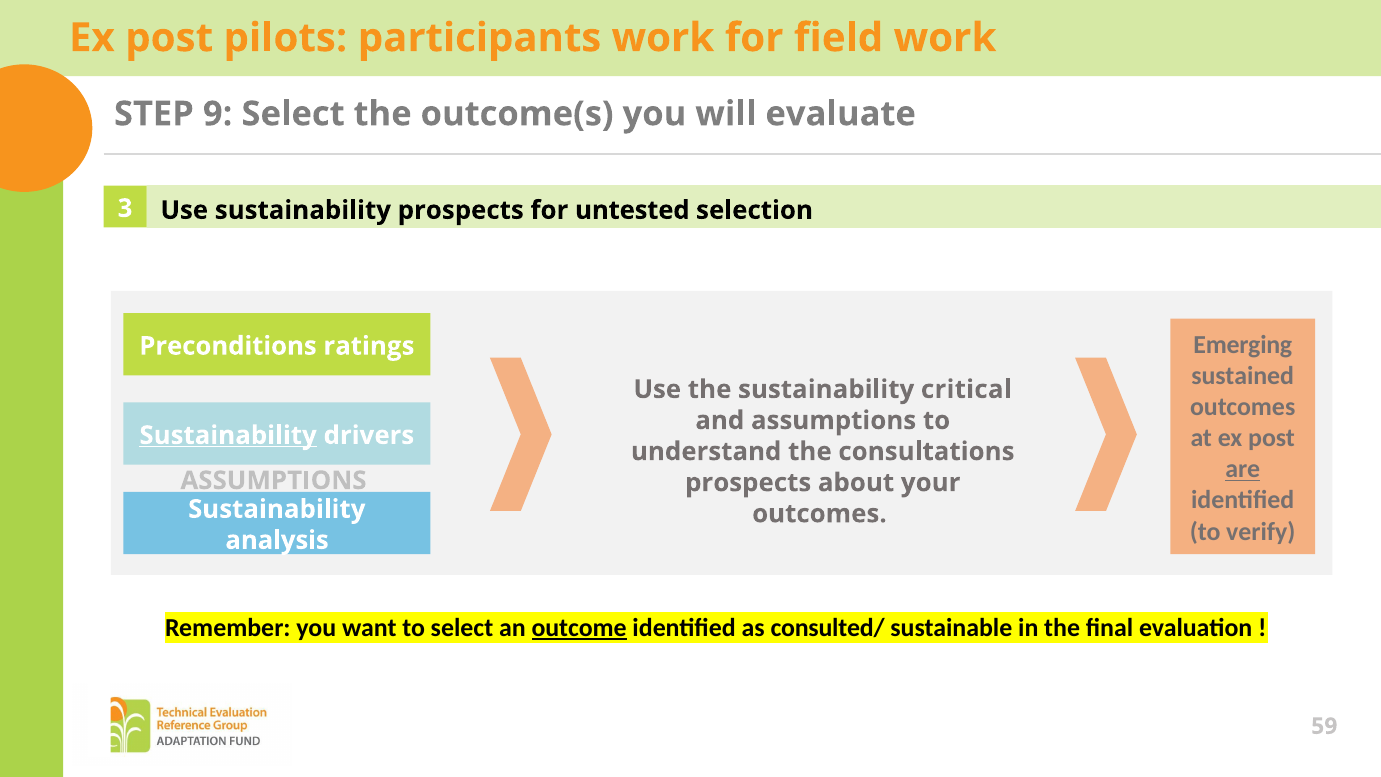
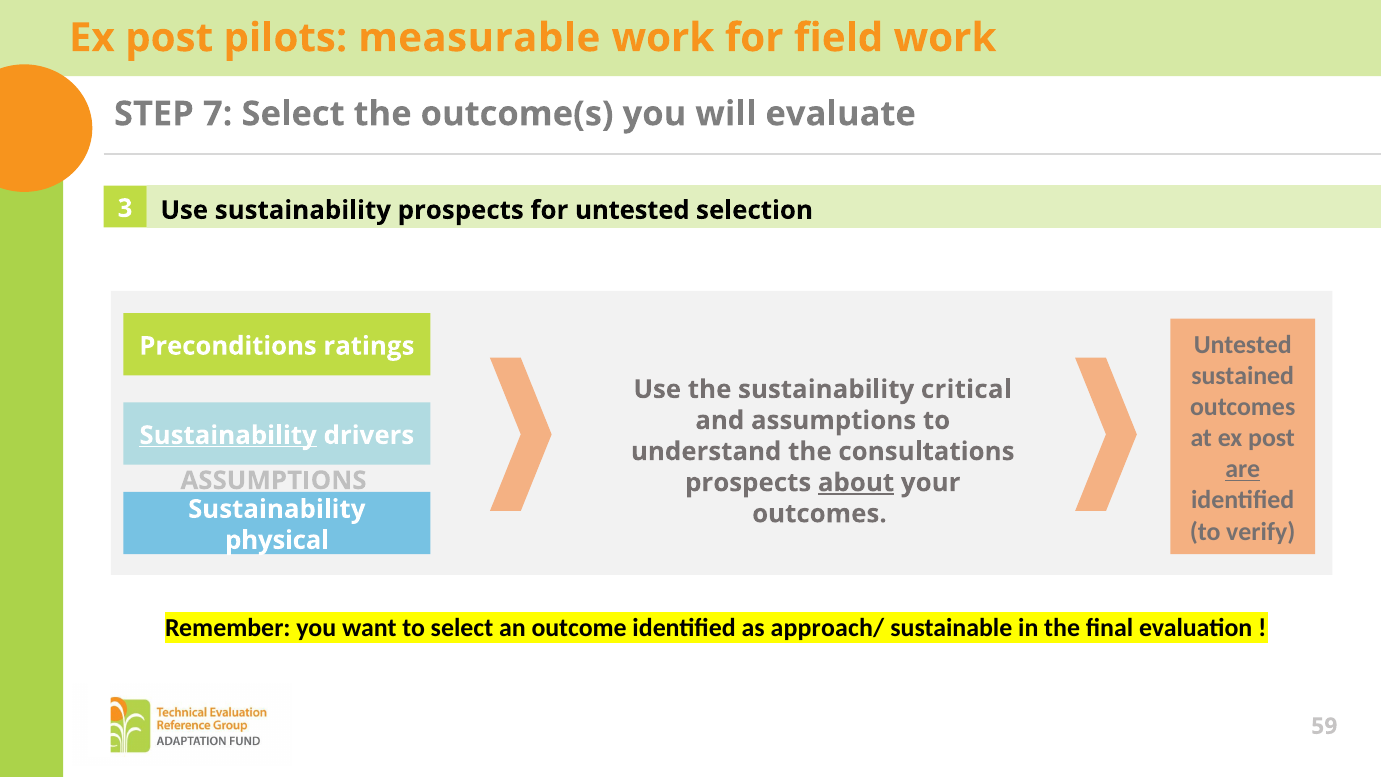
participants: participants -> measurable (479, 38)
9: 9 -> 7 (218, 114)
Emerging: Emerging -> Untested (1243, 345)
about underline: none -> present (856, 483)
analysis: analysis -> physical (277, 540)
outcome underline: present -> none (579, 628)
consulted/: consulted/ -> approach/ (827, 628)
